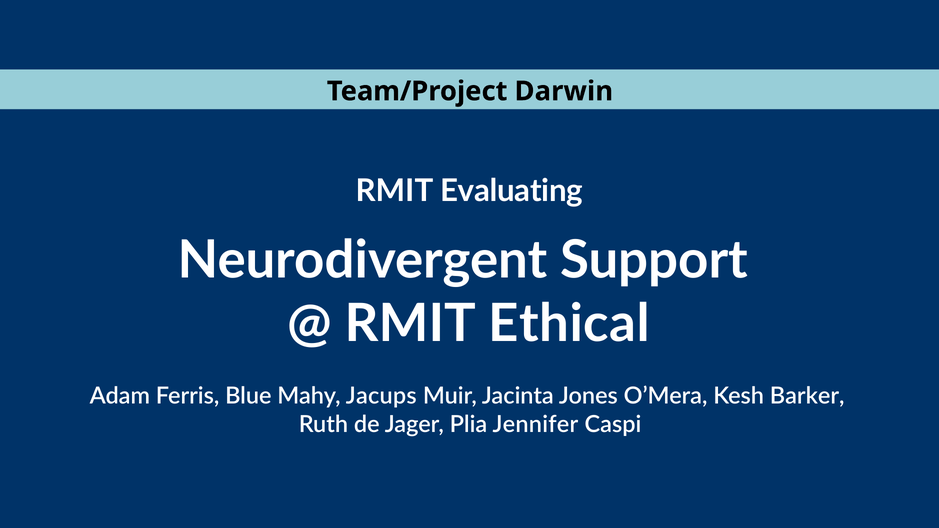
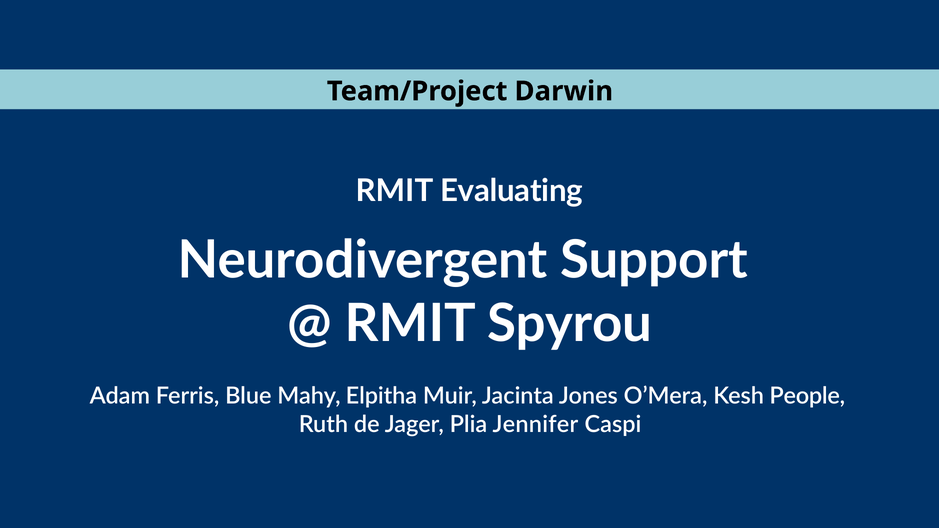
Ethical: Ethical -> Spyrou (569, 324)
Jacups: Jacups -> Elpitha (381, 396)
Barker: Barker -> People (807, 396)
